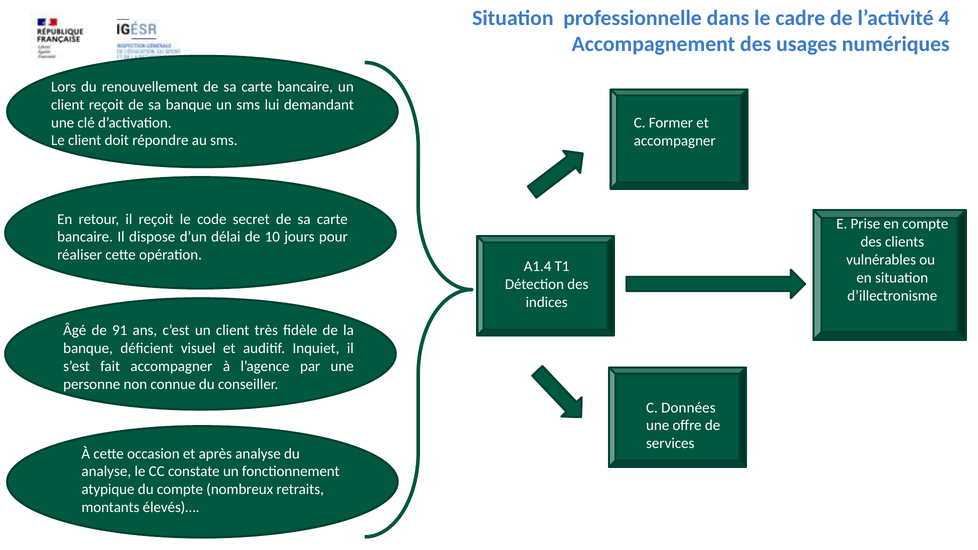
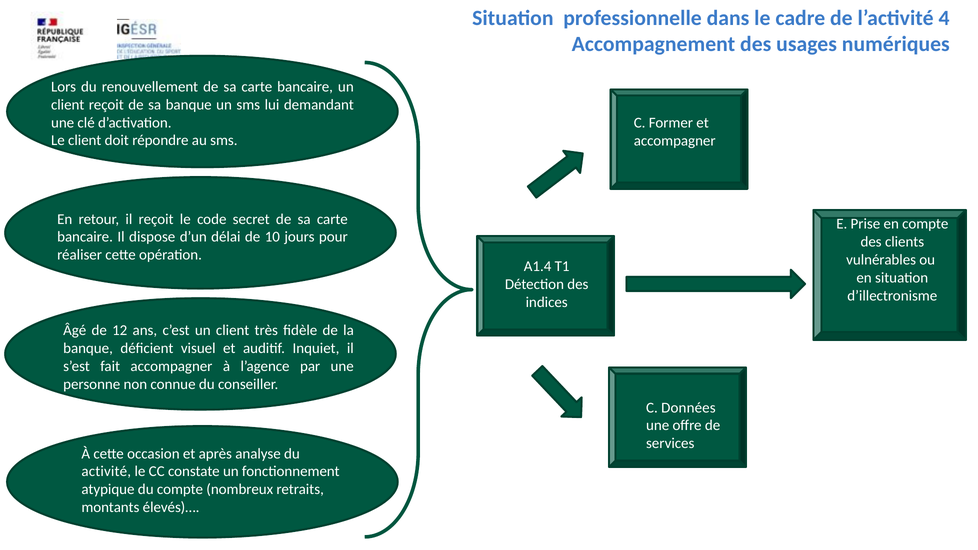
91: 91 -> 12 (120, 331)
analyse: analyse -> activité (106, 472)
